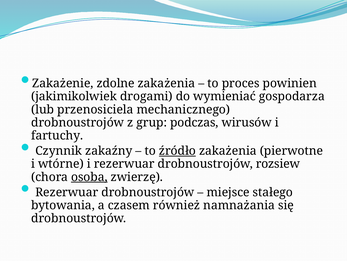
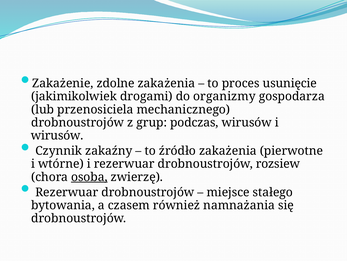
powinien: powinien -> usunięcie (290, 83)
wymieniać: wymieniać -> organizmy (224, 96)
fartuchy: fartuchy -> wirusów (57, 135)
źródło underline: present -> none (177, 150)
